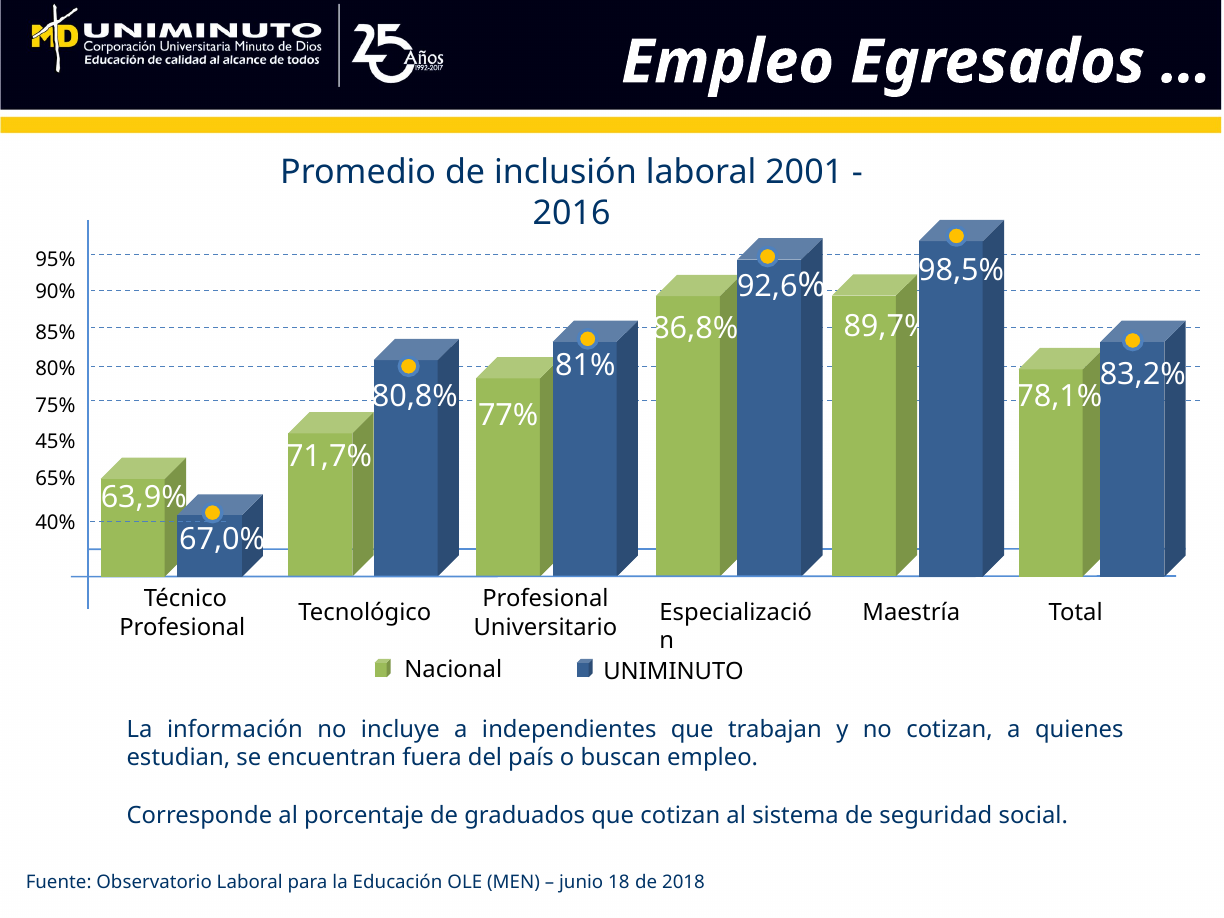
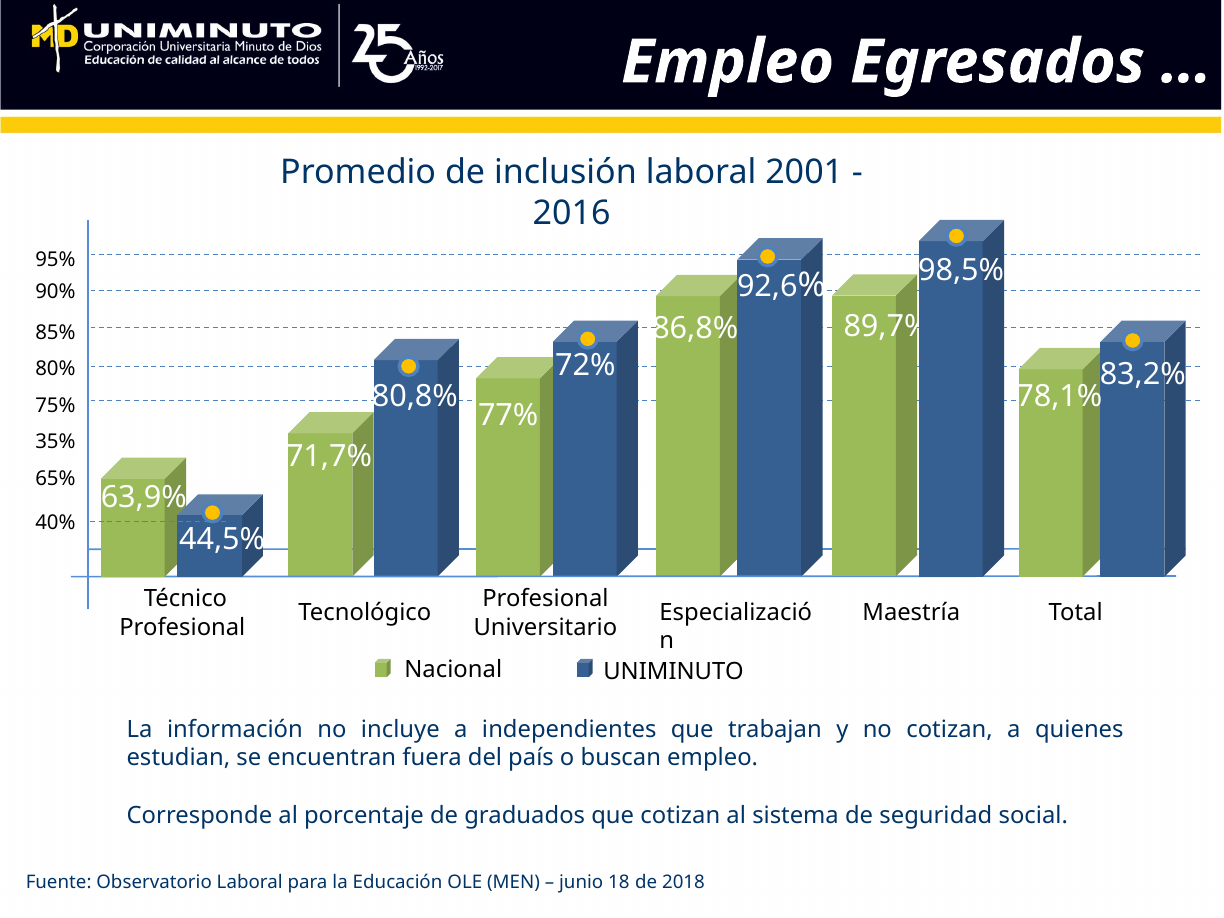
81%: 81% -> 72% (585, 365)
45%: 45% -> 35% (55, 442)
67,0%: 67,0% -> 44,5% (222, 539)
